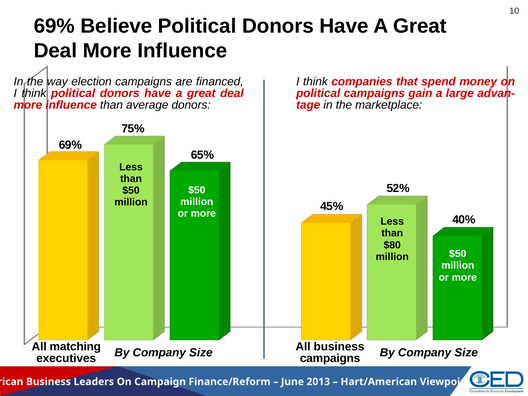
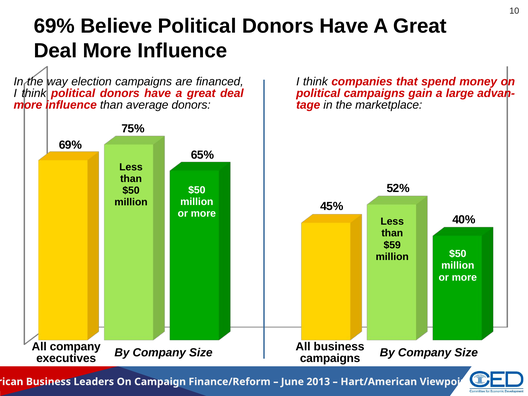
$80: $80 -> $59 (392, 245)
All matching: matching -> company (75, 346)
